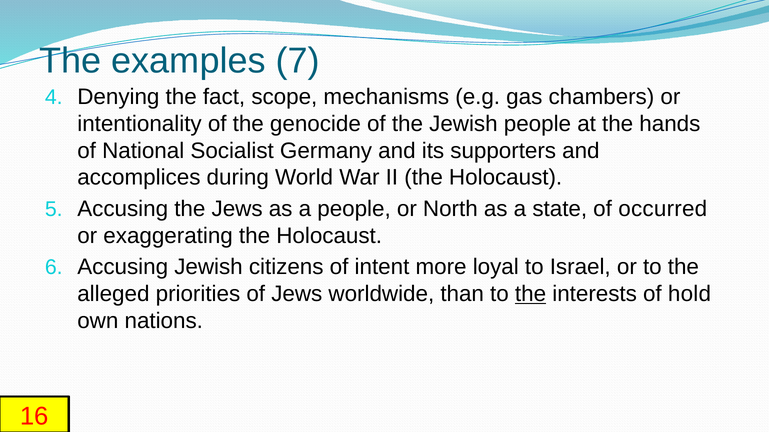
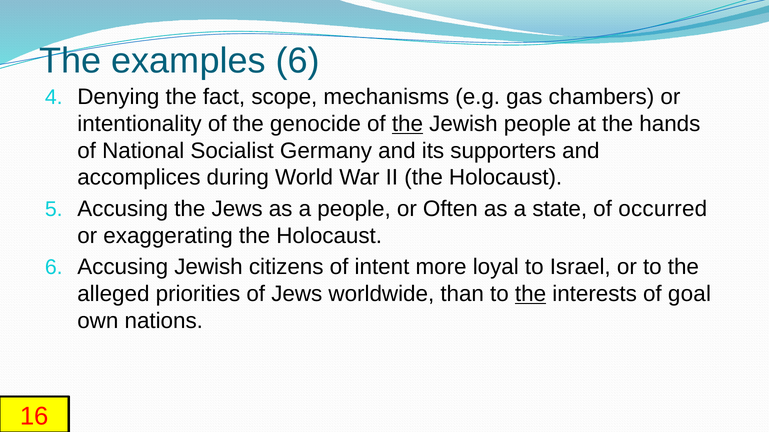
examples 7: 7 -> 6 (298, 61)
the underline: none -> present (407, 124)
North: North -> Often (450, 209)
hold: hold -> goal (690, 294)
